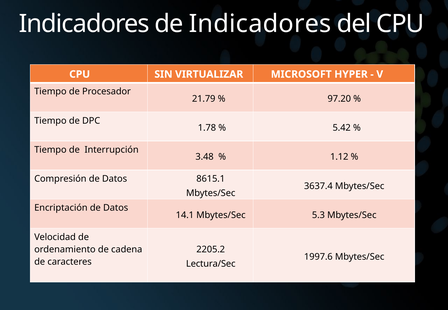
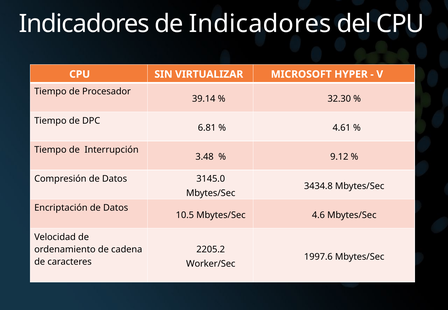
21.79: 21.79 -> 39.14 (204, 99)
97.20: 97.20 -> 32.30 (339, 99)
1.78: 1.78 -> 6.81 (207, 128)
5.42: 5.42 -> 4.61 (342, 128)
1.12: 1.12 -> 9.12 (339, 157)
8615.1: 8615.1 -> 3145.0 (211, 179)
3637.4: 3637.4 -> 3434.8 (318, 186)
14.1: 14.1 -> 10.5 (185, 215)
5.3: 5.3 -> 4.6 (318, 215)
Lectura/Sec: Lectura/Sec -> Worker/Sec (211, 264)
